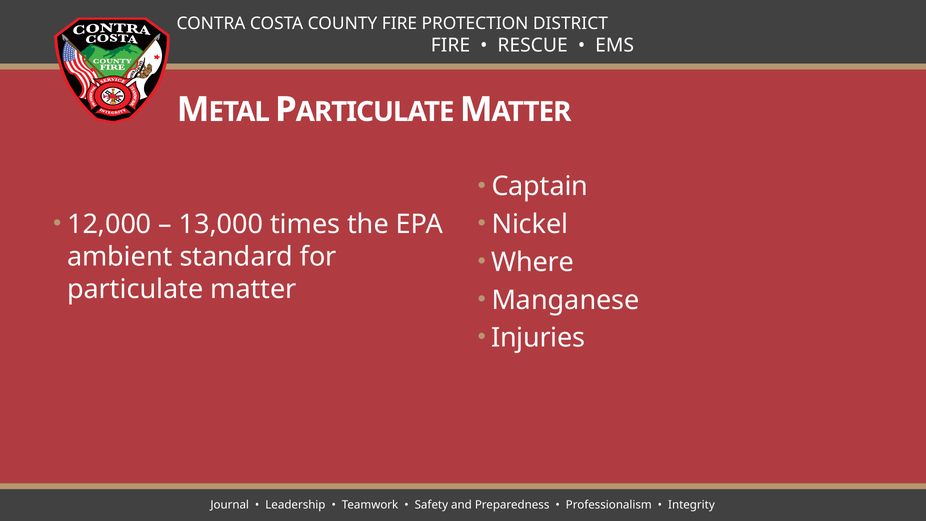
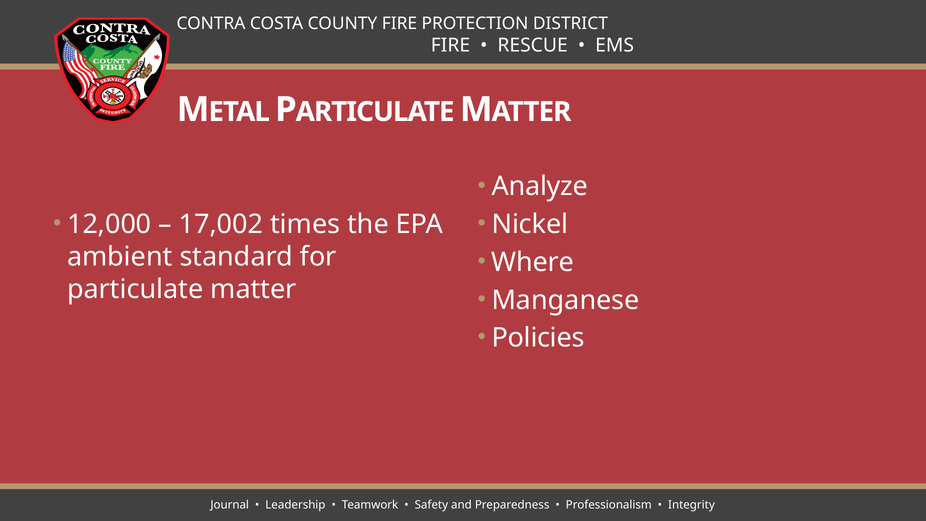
Captain: Captain -> Analyze (540, 187)
13,000: 13,000 -> 17,002 (221, 224)
Injuries: Injuries -> Policies (538, 338)
